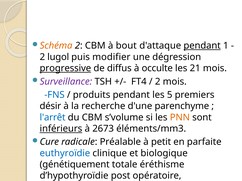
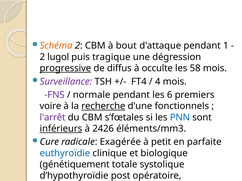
pendant underline: present -> none (202, 46)
modifier: modifier -> tragique (111, 57)
21: 21 -> 58 (195, 68)
2: 2 -> 4 (158, 82)
FNS colour: blue -> purple (54, 95)
produits: produits -> normale (92, 95)
5: 5 -> 6 (170, 95)
désir: désir -> voire (50, 106)
recherche underline: none -> present (103, 106)
parenchyme: parenchyme -> fonctionnels (182, 106)
l'arrêt colour: blue -> purple (53, 118)
s’volume: s’volume -> s’fœtales (124, 118)
PNN colour: orange -> blue (180, 118)
2673: 2673 -> 2426 (103, 129)
Préalable: Préalable -> Exagérée (120, 142)
éréthisme: éréthisme -> systolique (162, 165)
